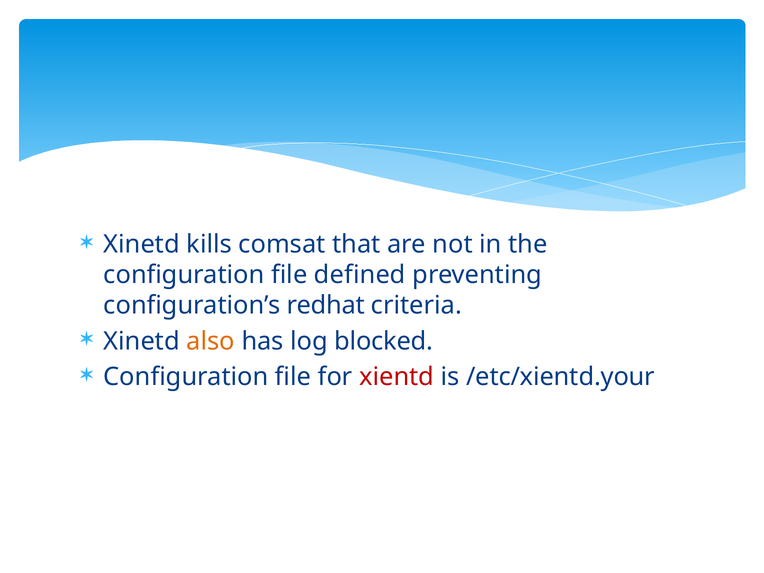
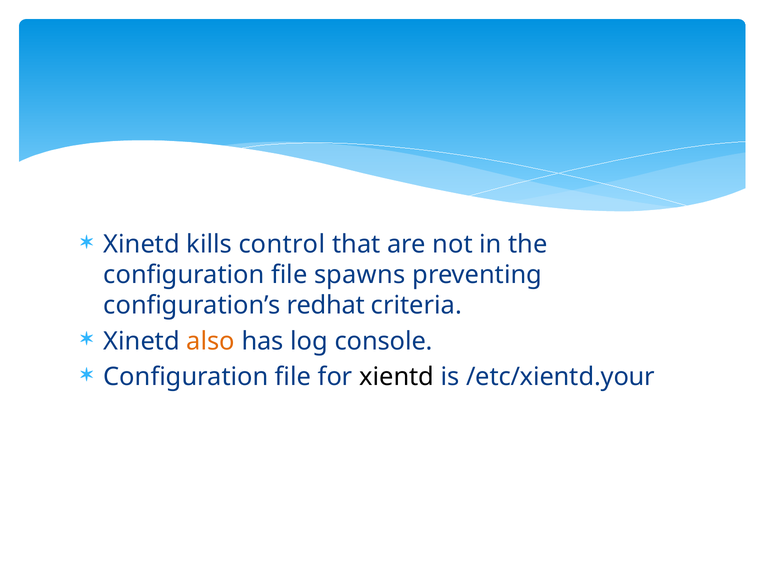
comsat: comsat -> control (282, 244)
defined: defined -> spawns (360, 275)
blocked: blocked -> console (384, 341)
xientd colour: red -> black (397, 377)
